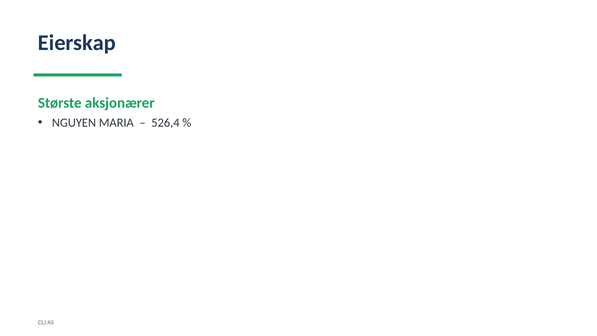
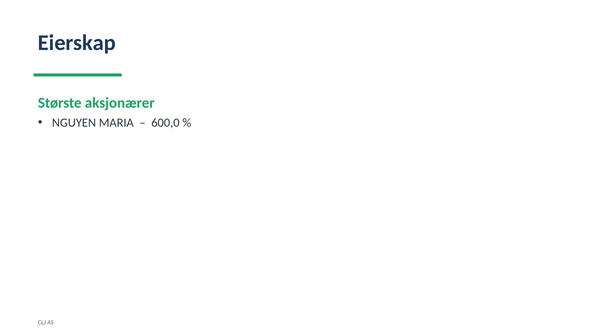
526,4: 526,4 -> 600,0 (165, 123)
